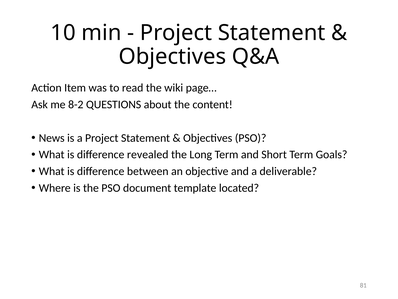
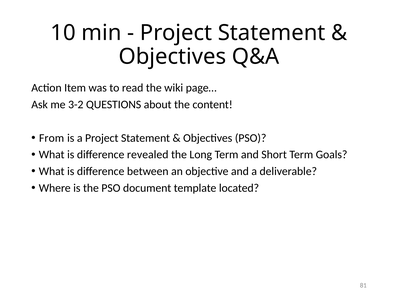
8-2: 8-2 -> 3-2 (76, 104)
News: News -> From (52, 138)
